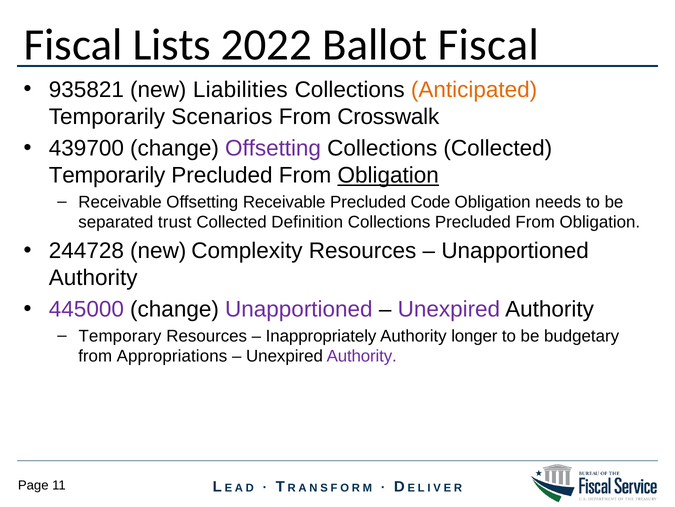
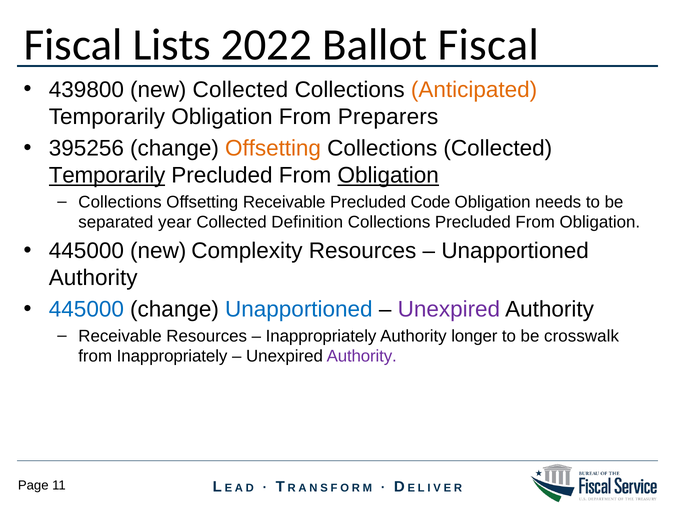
935821: 935821 -> 439800 (86, 90)
new Liabilities: Liabilities -> Collected (240, 90)
Temporarily Scenarios: Scenarios -> Obligation (222, 117)
Crosswalk: Crosswalk -> Preparers (388, 117)
439700: 439700 -> 395256 (86, 148)
Offsetting colour: purple -> orange (273, 148)
Temporarily underline: none -> present (107, 175)
Receivable: Receivable -> Collections (120, 202)
trust: trust -> year (175, 222)
244728: 244728 -> 445000 (86, 251)
445000 colour: purple -> blue (86, 309)
Unapportioned colour: purple -> blue (299, 309)
Temporary: Temporary -> Receivable (120, 336)
budgetary: budgetary -> crosswalk (582, 336)
from Appropriations: Appropriations -> Inappropriately (172, 356)
